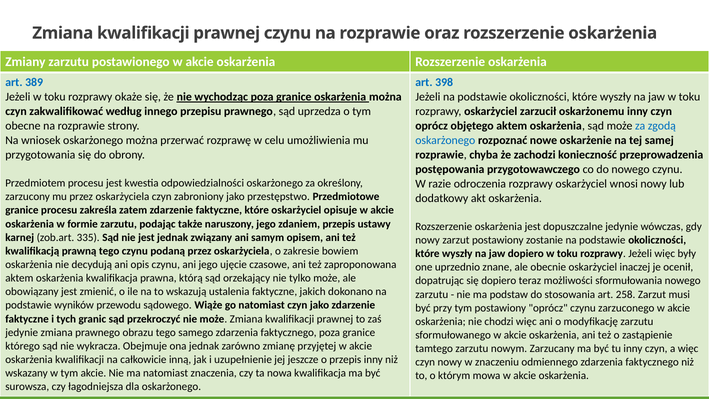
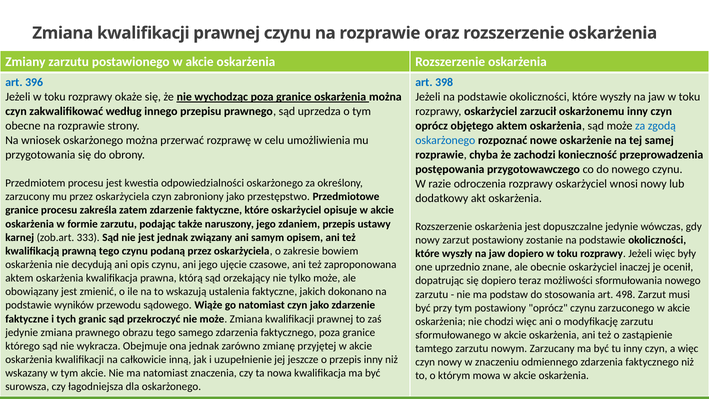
389: 389 -> 396 (34, 82)
335: 335 -> 333 (88, 237)
258: 258 -> 498 (626, 294)
